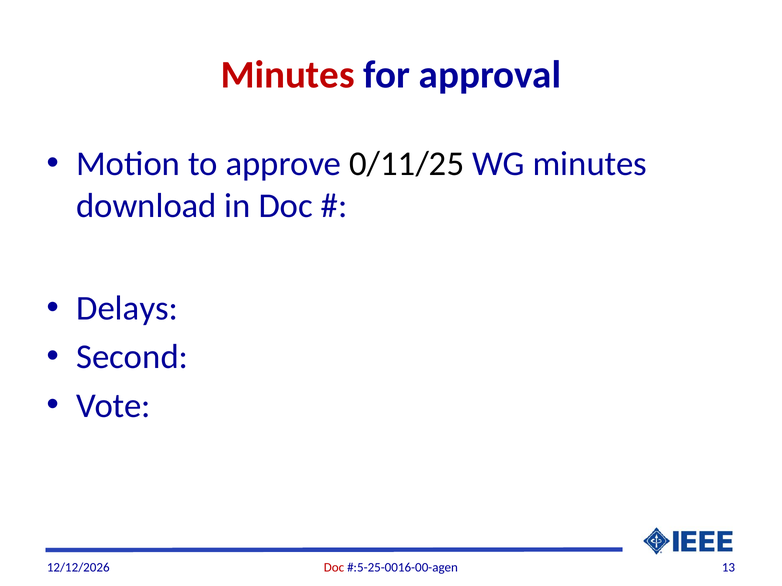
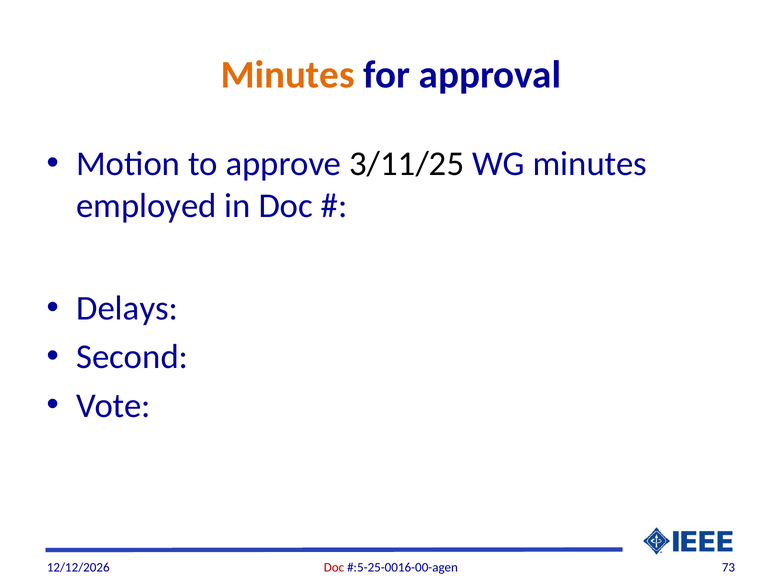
Minutes colour: red -> orange (288, 75)
0/11/25: 0/11/25 -> 3/11/25 (407, 164)
download: download -> employed (146, 206)
13: 13 -> 73 (728, 568)
